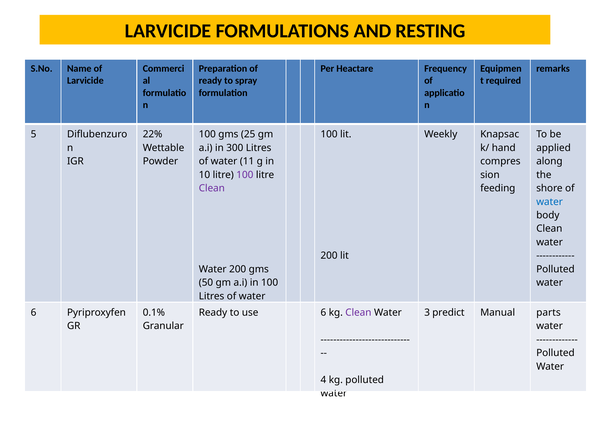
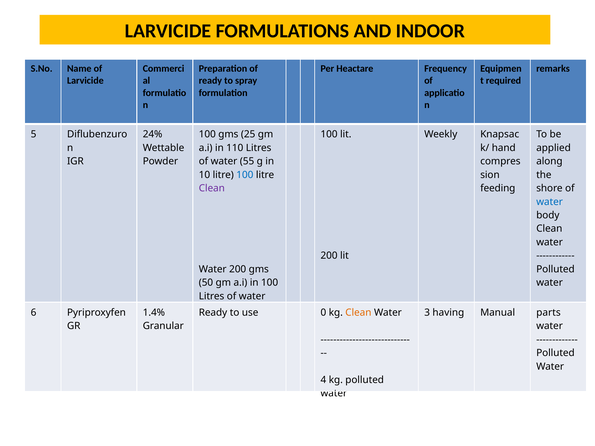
RESTING: RESTING -> INDOOR (430, 31)
22%: 22% -> 24% (153, 134)
300: 300 -> 110 (235, 148)
11: 11 -> 55 (247, 161)
100 colour: purple -> blue (245, 175)
0.1%: 0.1% -> 1.4% (154, 313)
6: 6 -> 0 (323, 313)
Clean colour: purple -> orange (358, 313)
predict: predict -> having (448, 313)
